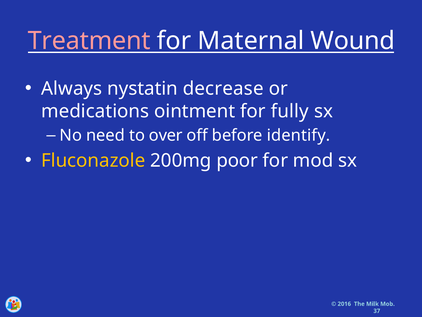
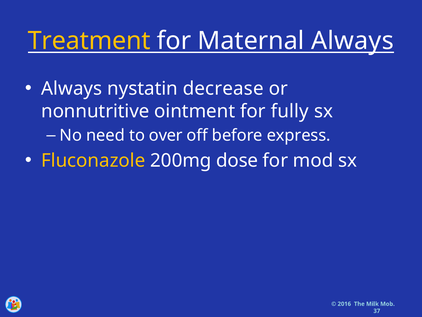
Treatment colour: pink -> yellow (89, 41)
Maternal Wound: Wound -> Always (352, 41)
medications: medications -> nonnutritive (95, 111)
identify: identify -> express (299, 135)
poor: poor -> dose (237, 160)
